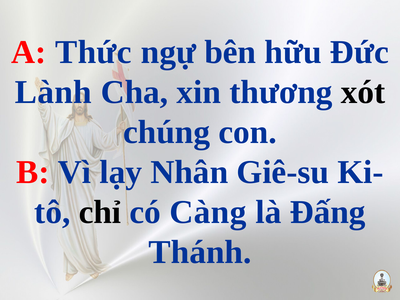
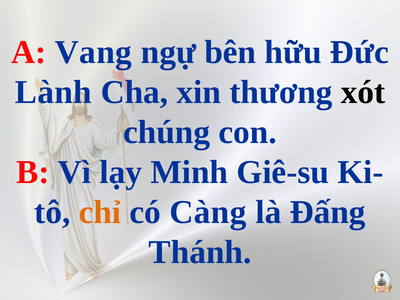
Thức: Thức -> Vang (93, 52)
Nhân: Nhân -> Minh (189, 172)
chỉ colour: black -> orange (100, 212)
